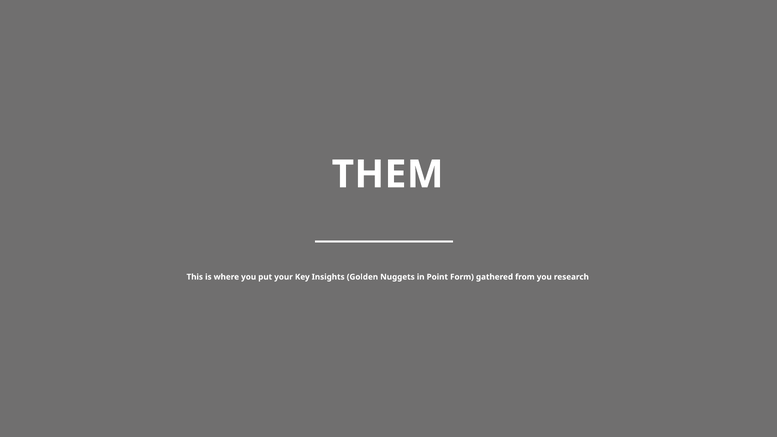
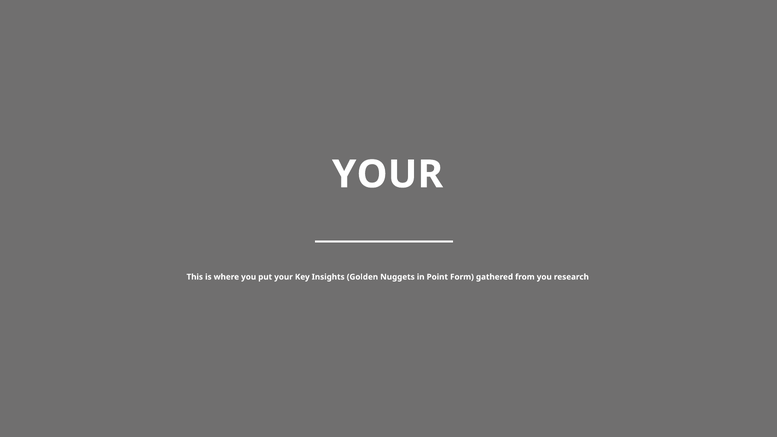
THEM: THEM -> YOUR (388, 175)
